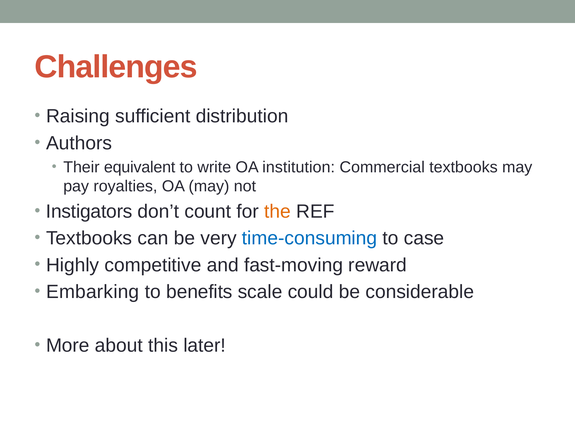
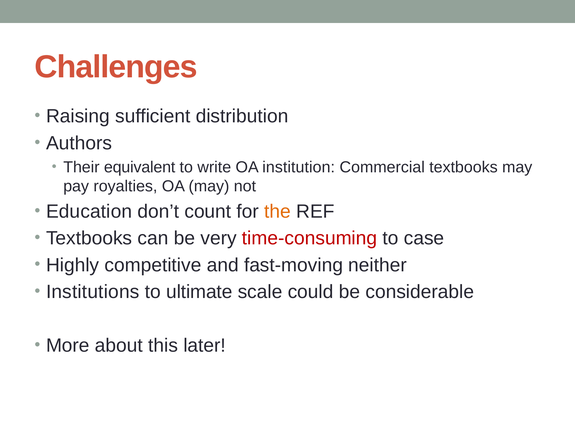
Instigators: Instigators -> Education (89, 212)
time-consuming colour: blue -> red (310, 238)
reward: reward -> neither (378, 265)
Embarking: Embarking -> Institutions (93, 292)
benefits: benefits -> ultimate (199, 292)
